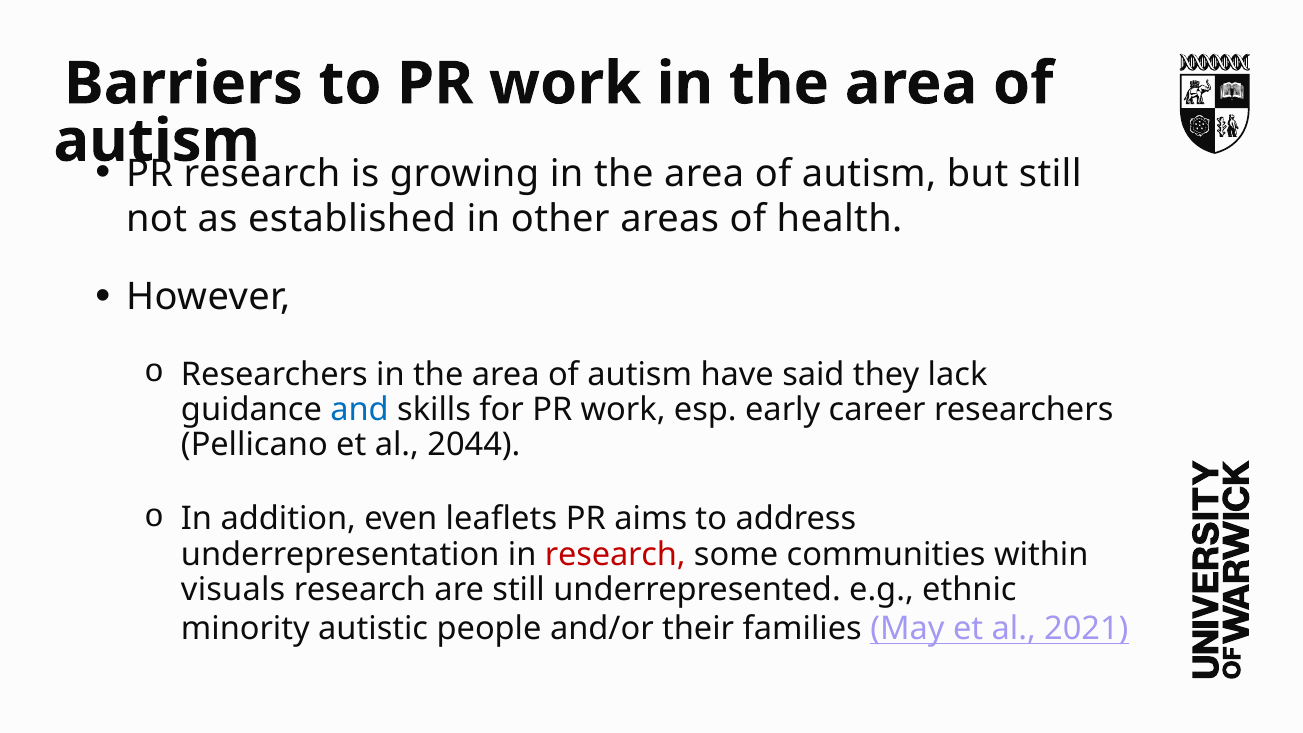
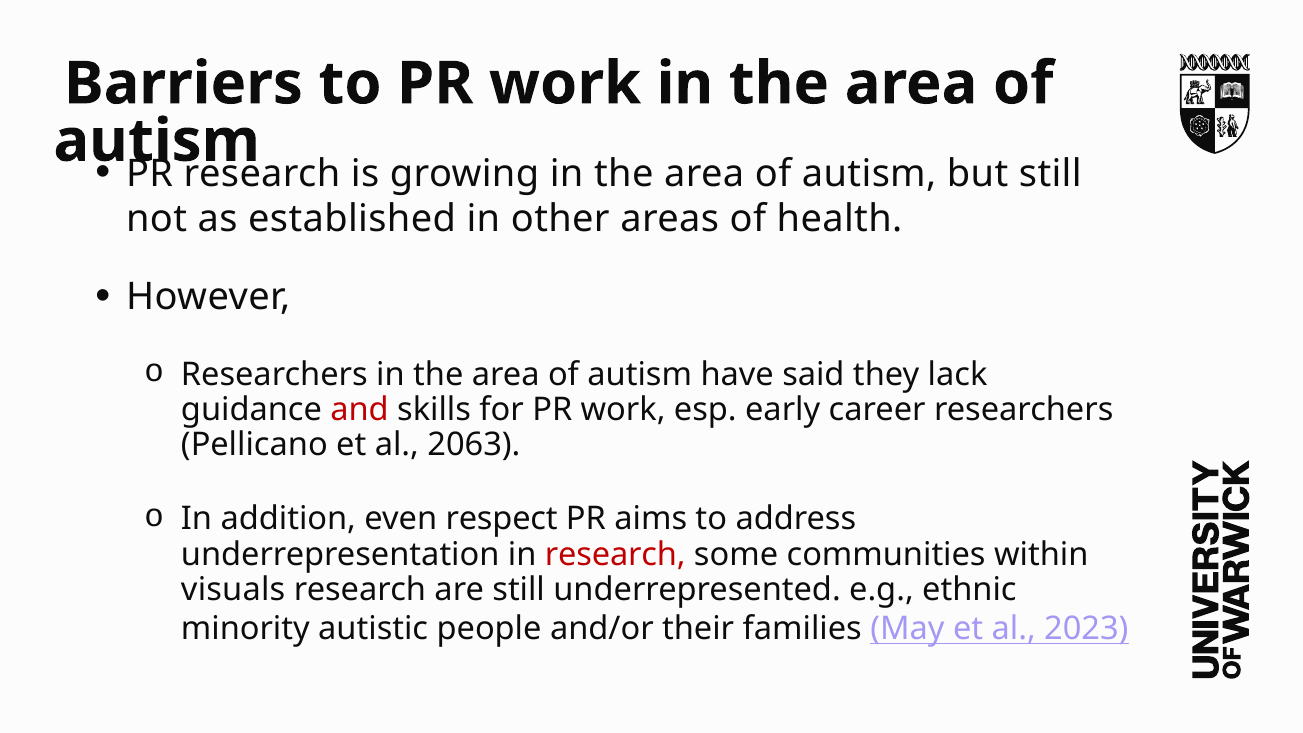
and colour: blue -> red (360, 409)
2044: 2044 -> 2063 (474, 445)
leaflets: leaflets -> respect (502, 519)
2021: 2021 -> 2023 (1086, 628)
